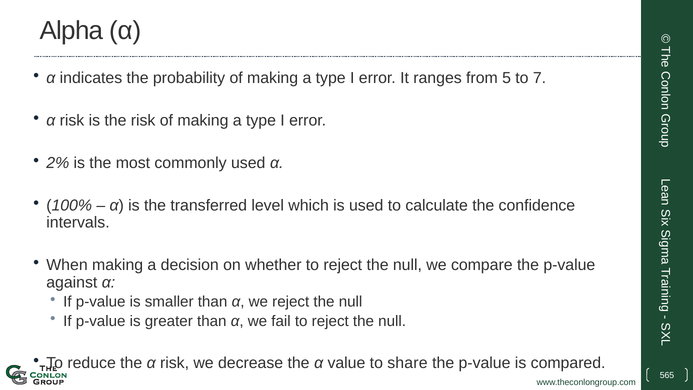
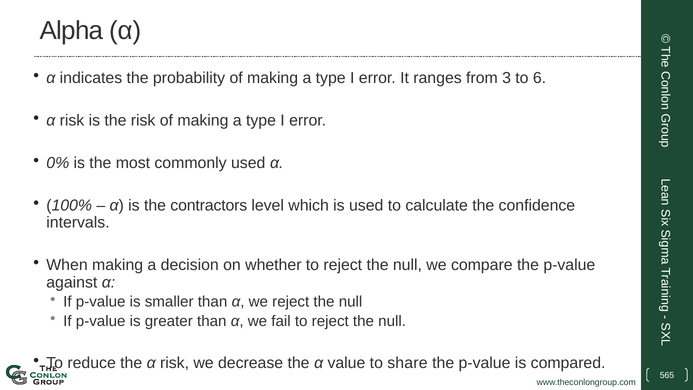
5: 5 -> 3 (507, 78)
7: 7 -> 6 (540, 78)
2%: 2% -> 0% (58, 163)
transferred: transferred -> contractors (209, 205)
